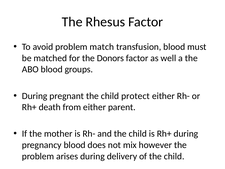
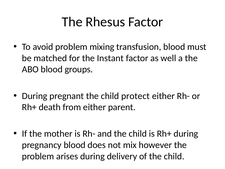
match: match -> mixing (102, 47)
Donors: Donors -> Instant (110, 58)
